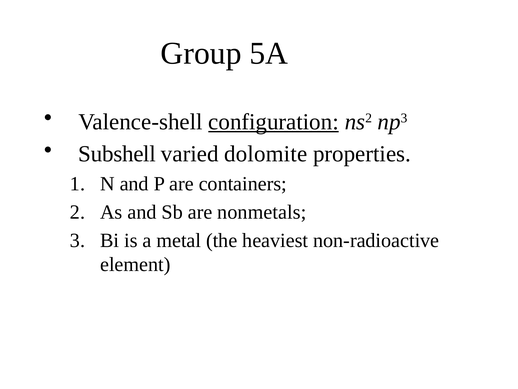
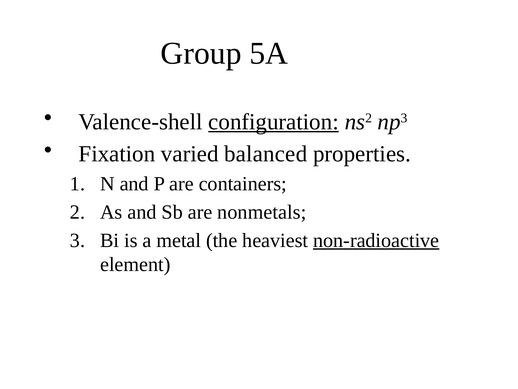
Subshell: Subshell -> Fixation (117, 154)
dolomite: dolomite -> balanced (266, 154)
non-radioactive underline: none -> present (376, 240)
